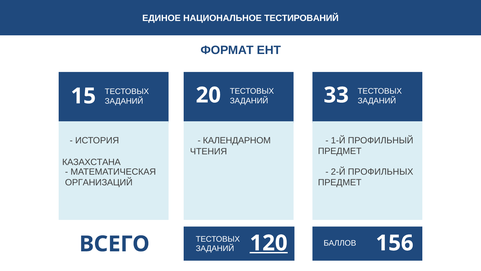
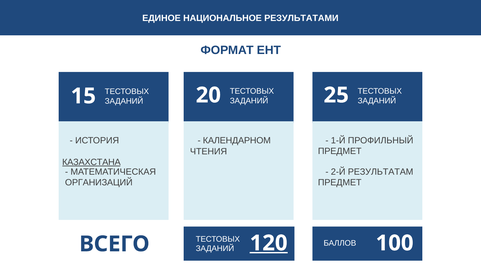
ТЕСТИРОВАНИЙ: ТЕСТИРОВАНИЙ -> РЕЗУЛЬТАТАМИ (301, 18)
33: 33 -> 25 (336, 95)
КАЗАХСТАНА underline: none -> present (91, 162)
ПРОФИЛЬНЫХ: ПРОФИЛЬНЫХ -> РЕЗУЛЬТАТАМ (381, 172)
156: 156 -> 100 (395, 243)
